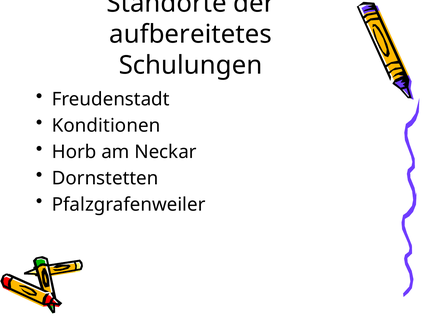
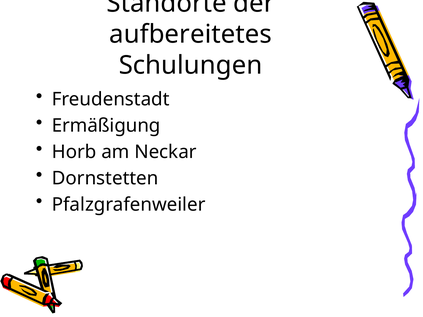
Konditionen: Konditionen -> Ermäßigung (106, 126)
